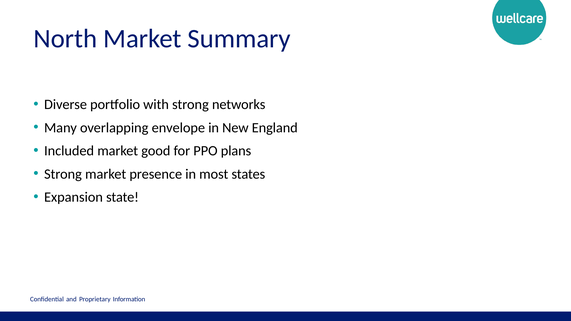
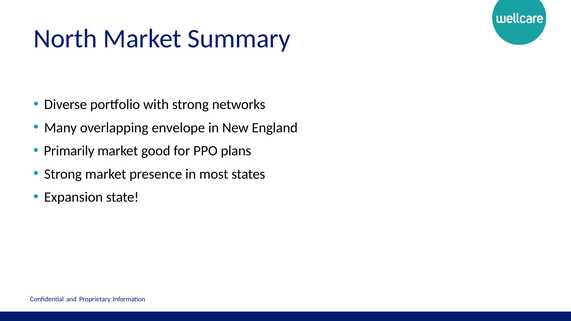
Included: Included -> Primarily (69, 151)
